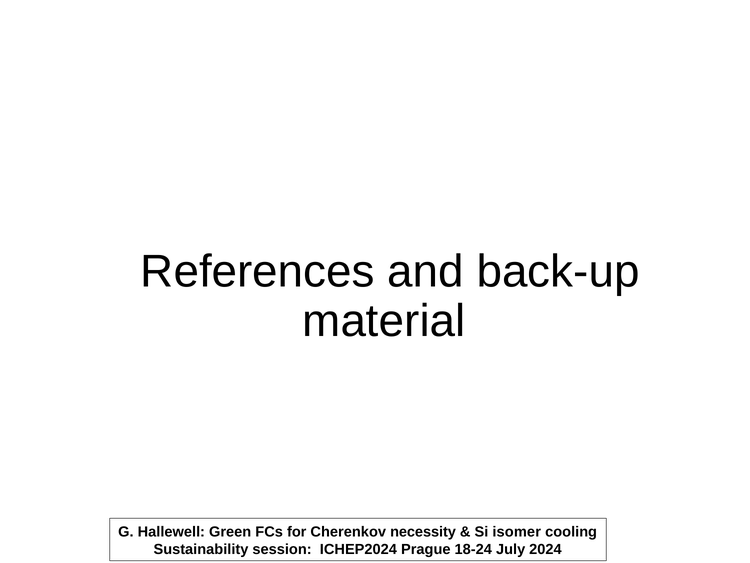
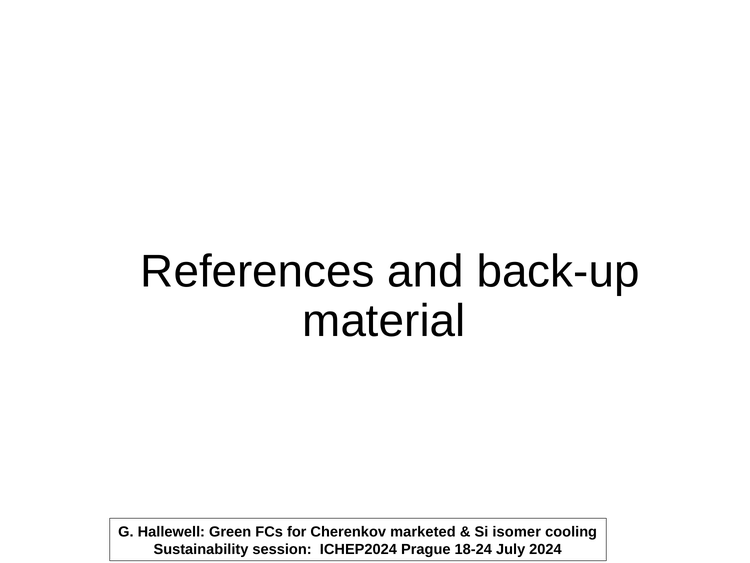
necessity: necessity -> marketed (423, 531)
